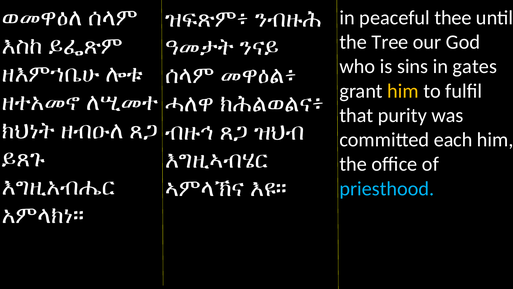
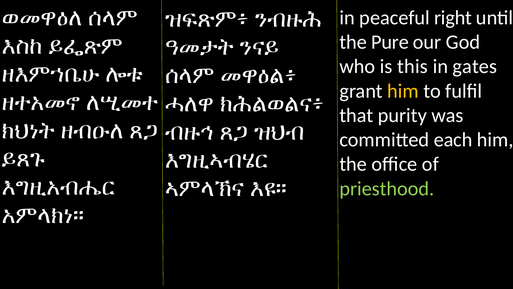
thee: thee -> right (453, 18)
Tree: Tree -> Pure (390, 42)
sins: sins -> this (413, 66)
priesthood colour: light blue -> light green (387, 188)
